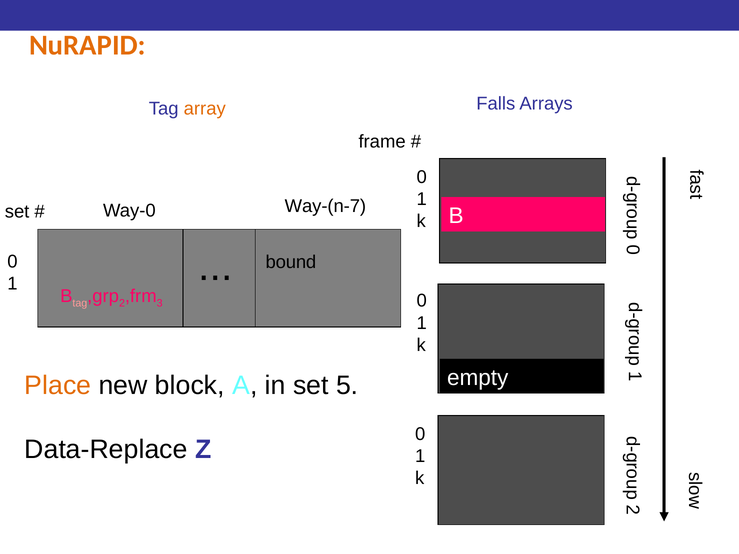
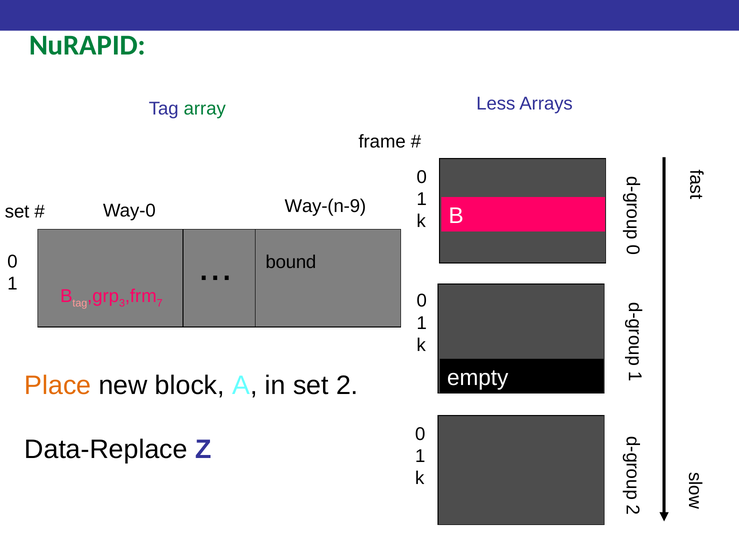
NuRAPID colour: orange -> green (87, 45)
Falls: Falls -> Less (496, 104)
array colour: orange -> green (205, 108)
Way-(n-7: Way-(n-7 -> Way-(n-9 (325, 206)
2: 2 -> 3 (122, 303)
3: 3 -> 7 (160, 303)
set 5: 5 -> 2 (347, 385)
